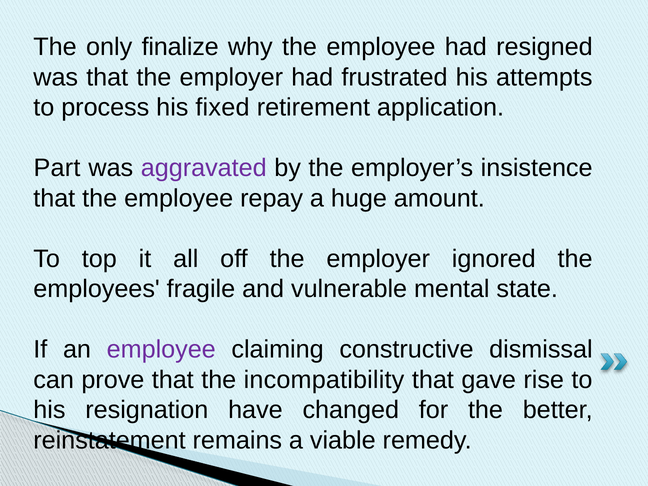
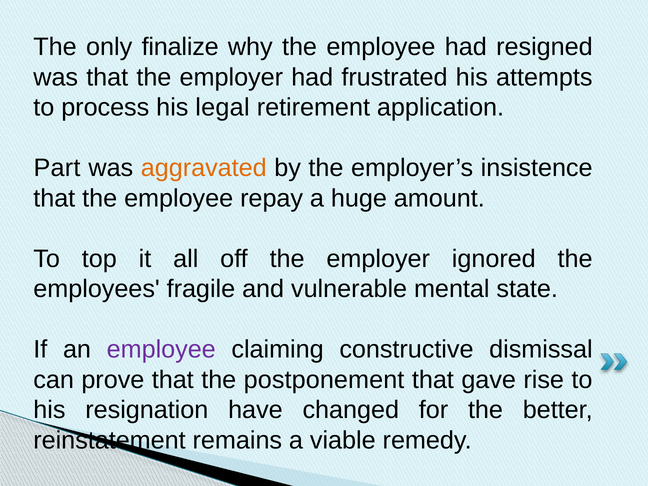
fixed: fixed -> legal (222, 108)
aggravated colour: purple -> orange (204, 168)
incompatibility: incompatibility -> postponement (324, 380)
